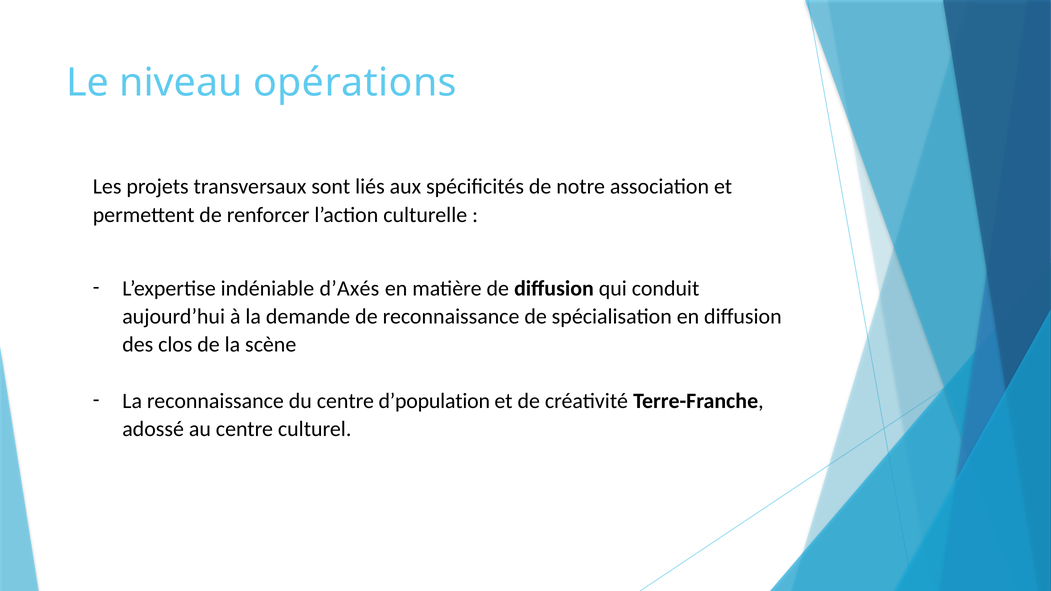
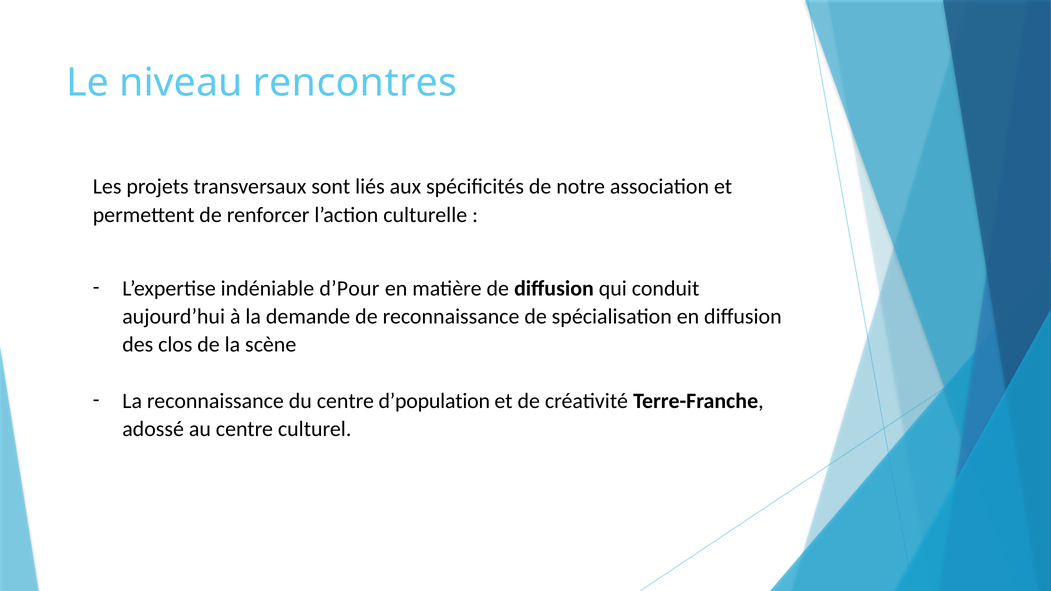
opérations: opérations -> rencontres (355, 83)
d’Axés: d’Axés -> d’Pour (349, 289)
